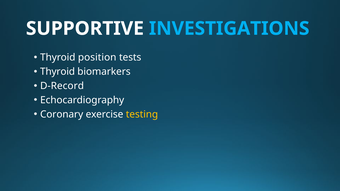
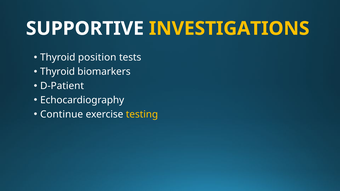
INVESTIGATIONS colour: light blue -> yellow (229, 29)
D-Record: D-Record -> D-Patient (62, 86)
Coronary: Coronary -> Continue (62, 115)
